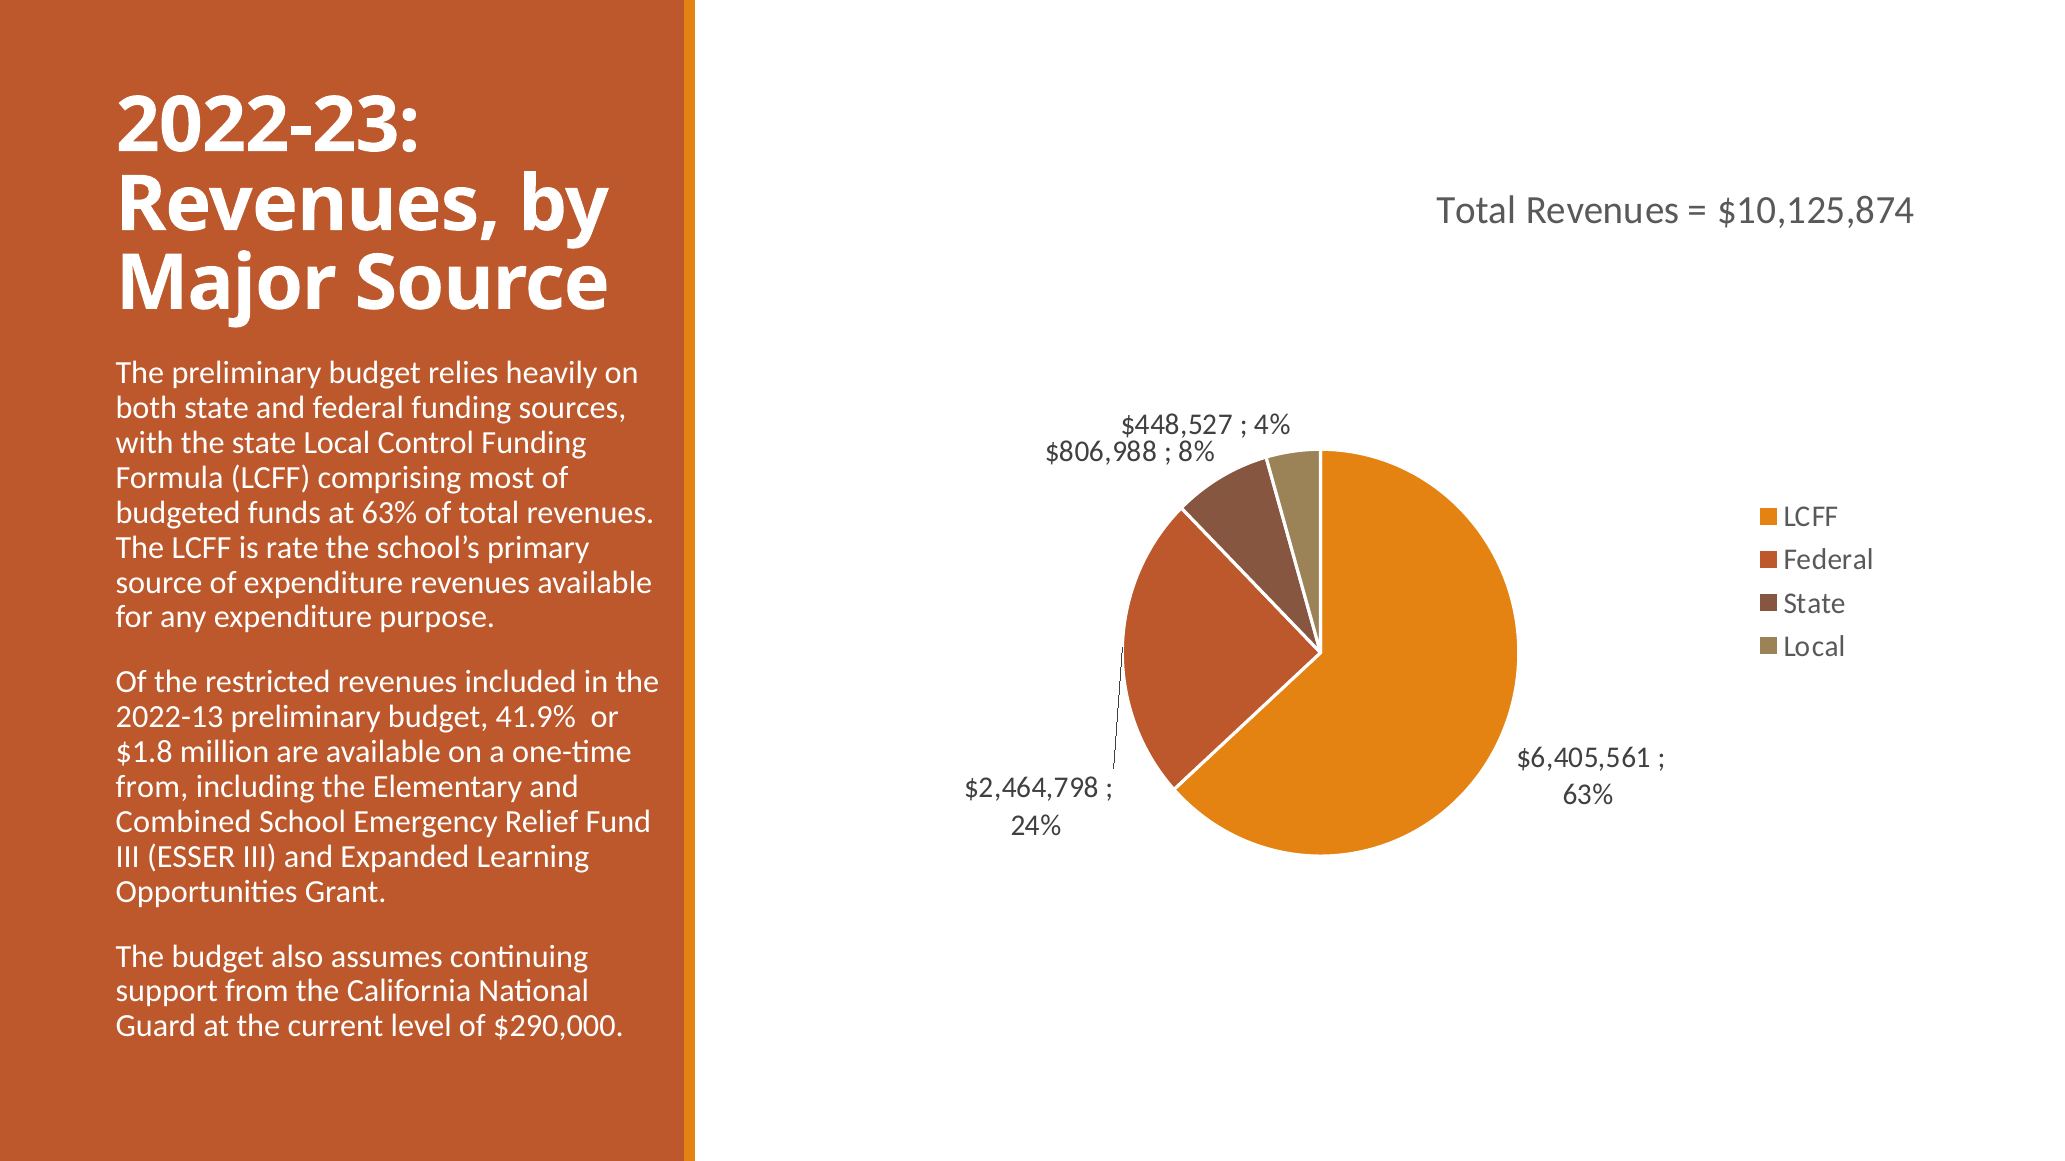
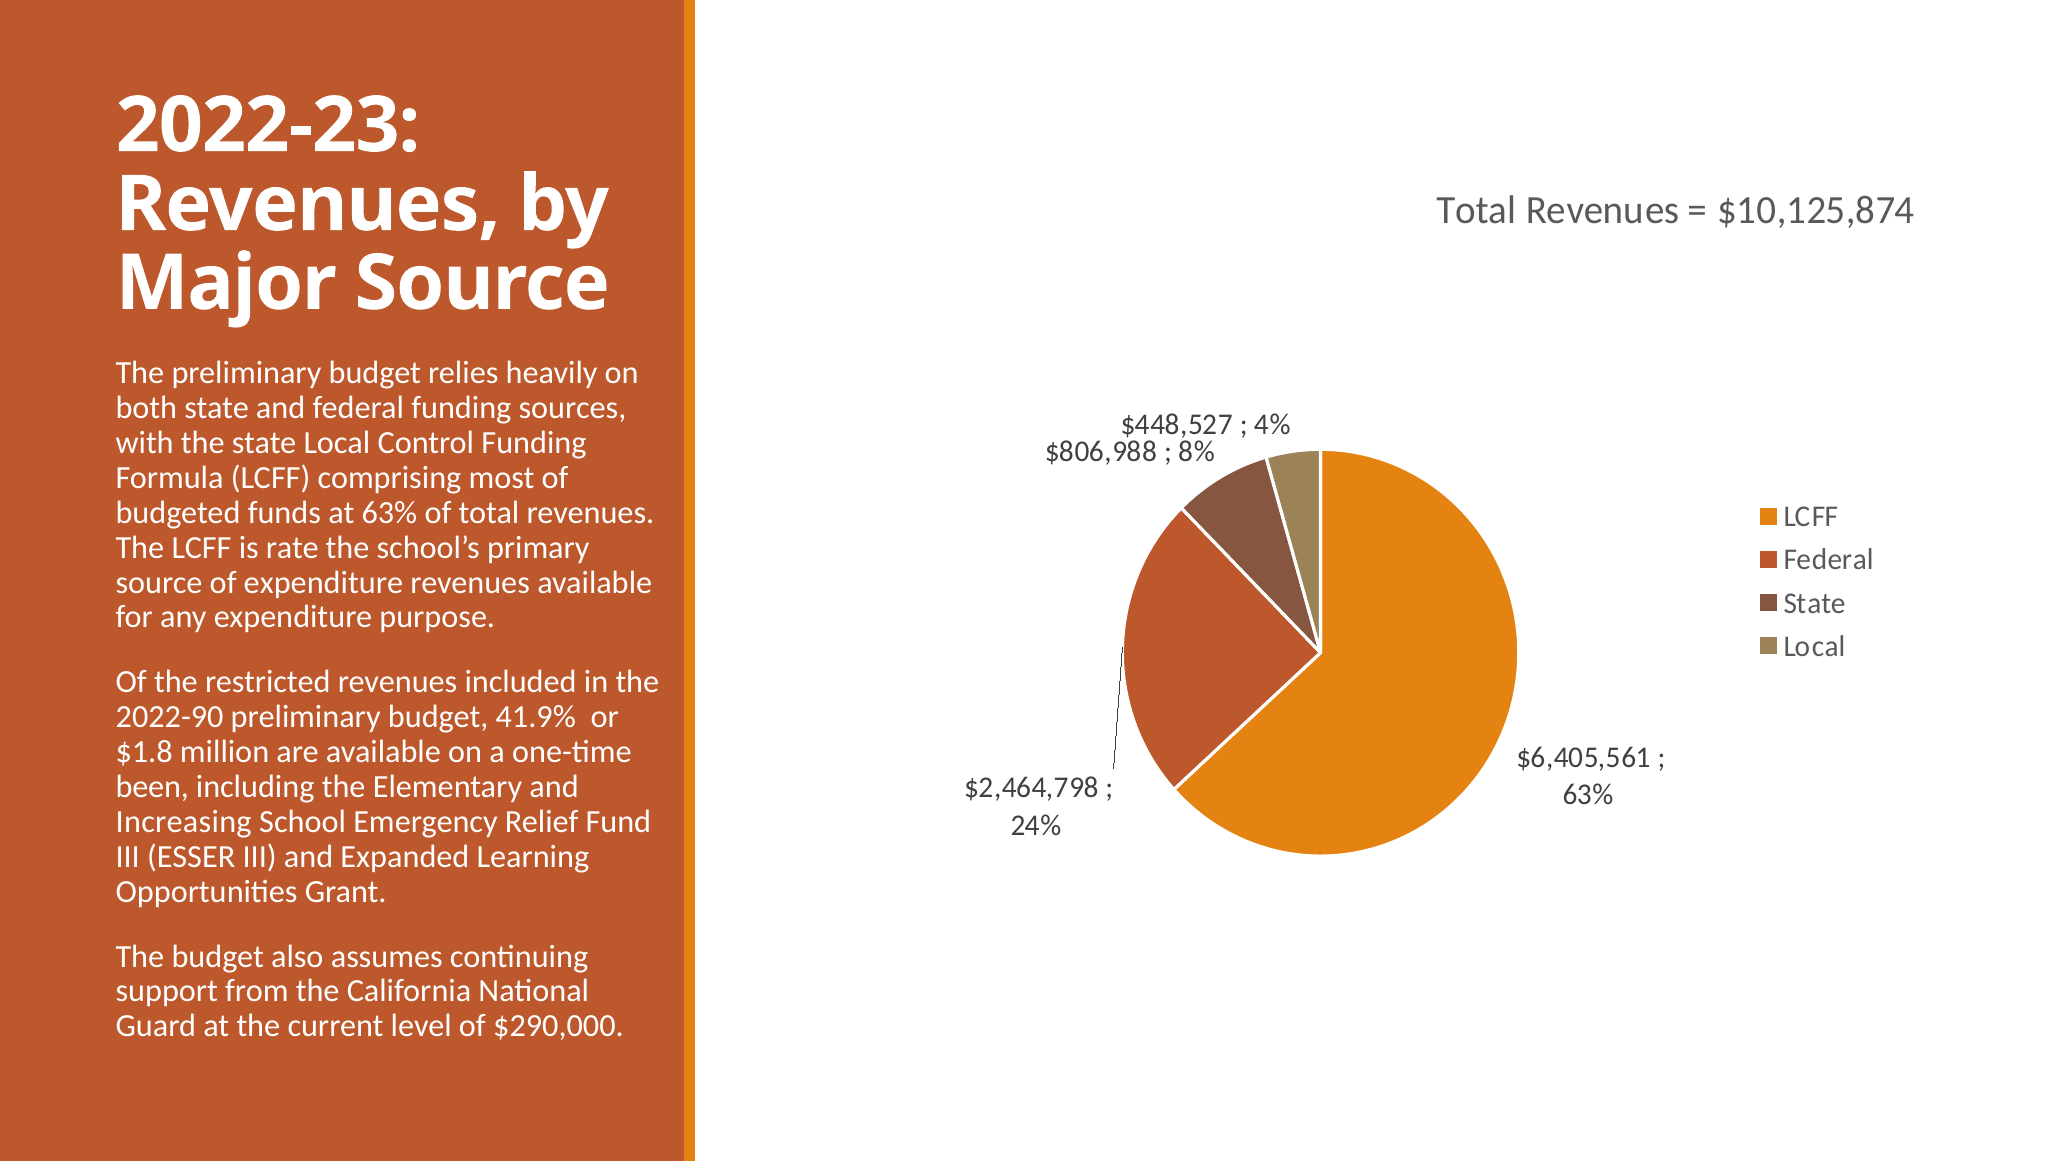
2022-13: 2022-13 -> 2022-90 (170, 717)
from: from -> been (152, 787)
Combined: Combined -> Increasing (184, 822)
